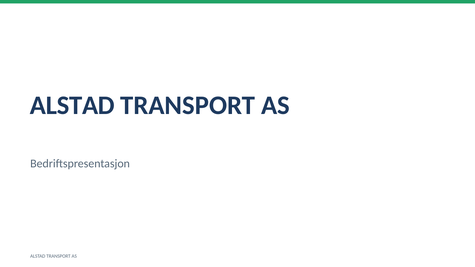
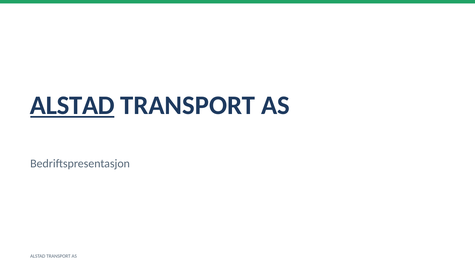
ALSTAD underline: none -> present (72, 105)
